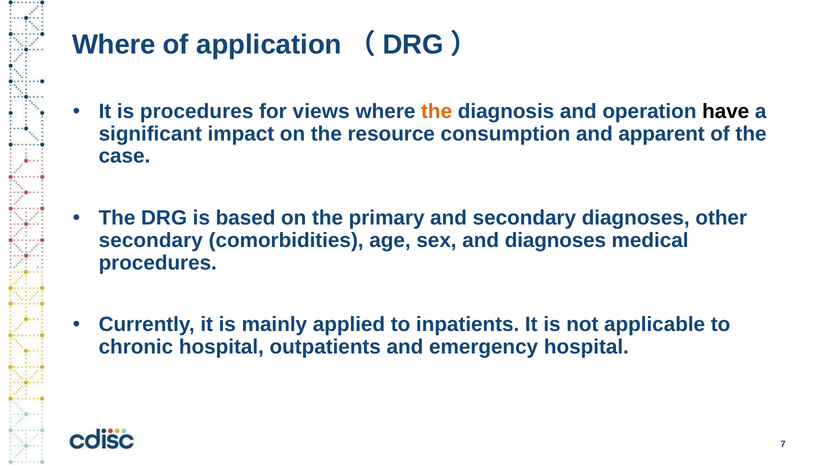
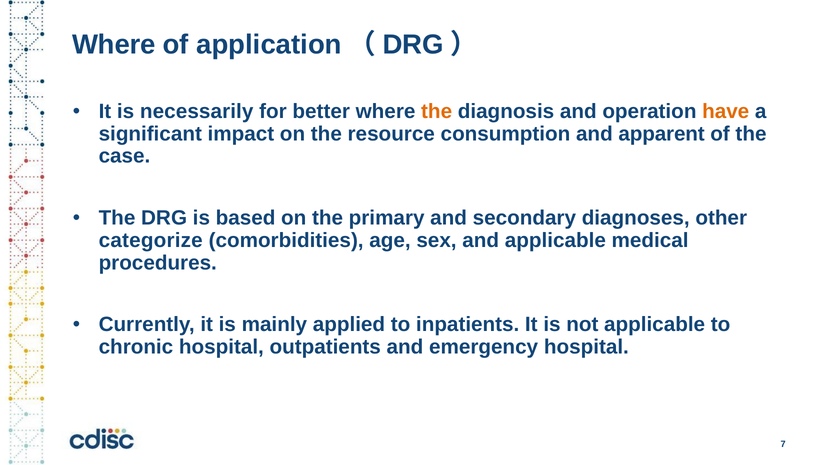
is procedures: procedures -> necessarily (197, 112)
views: views -> better (321, 112)
have colour: black -> orange (726, 112)
secondary: secondary -> categorize (151, 240)
and diagnoses: diagnoses -> applicable (555, 240)
